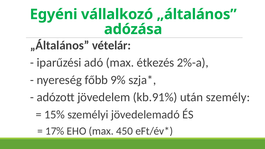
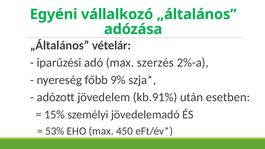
étkezés: étkezés -> szerzés (155, 63)
személy: személy -> esetben (228, 97)
17%: 17% -> 53% (55, 131)
